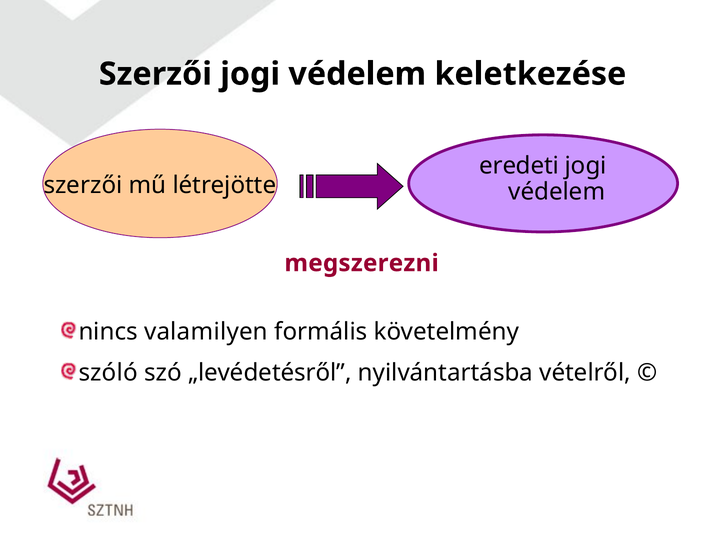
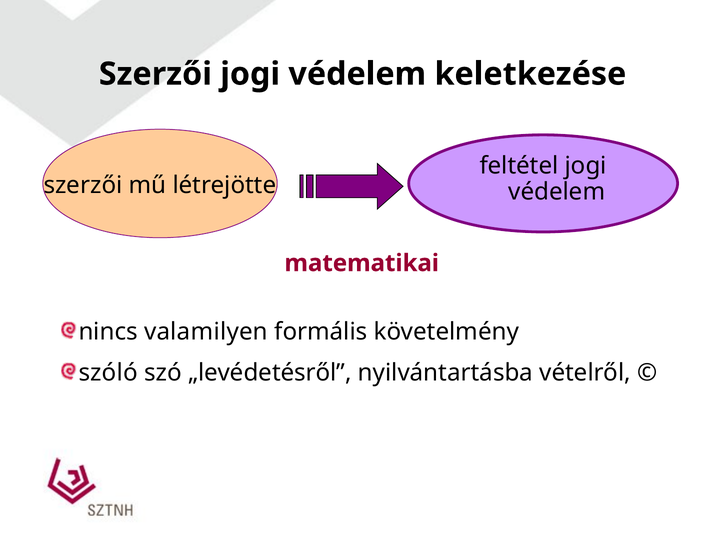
eredeti: eredeti -> feltétel (519, 166)
megszerezni: megszerezni -> matematikai (362, 263)
